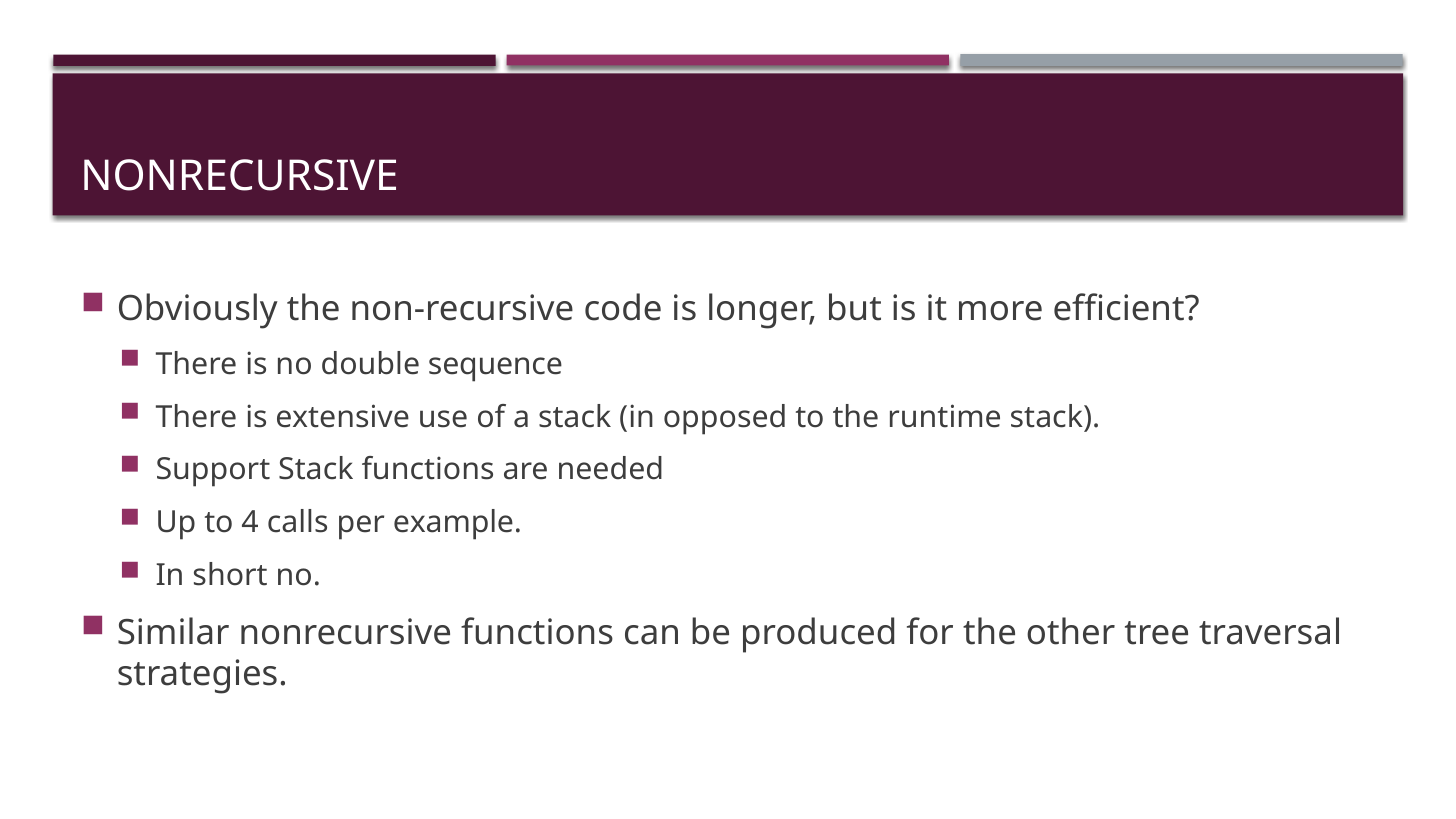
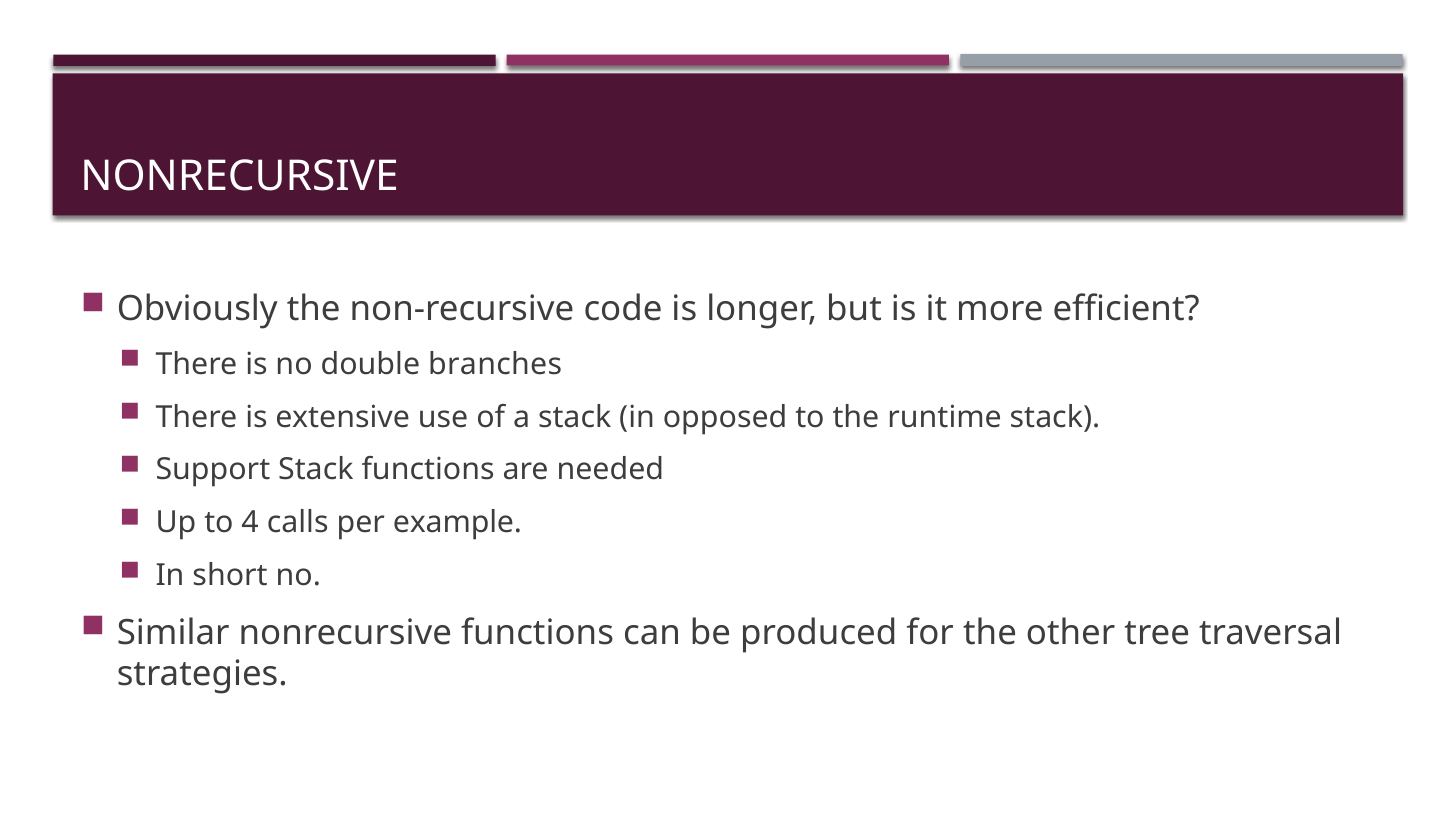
sequence: sequence -> branches (495, 364)
